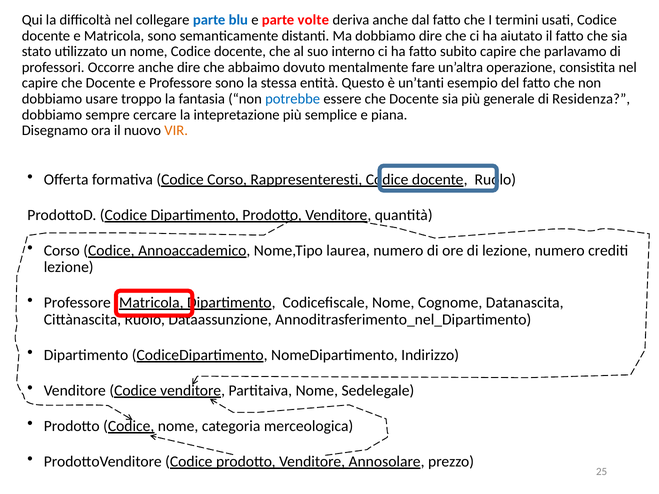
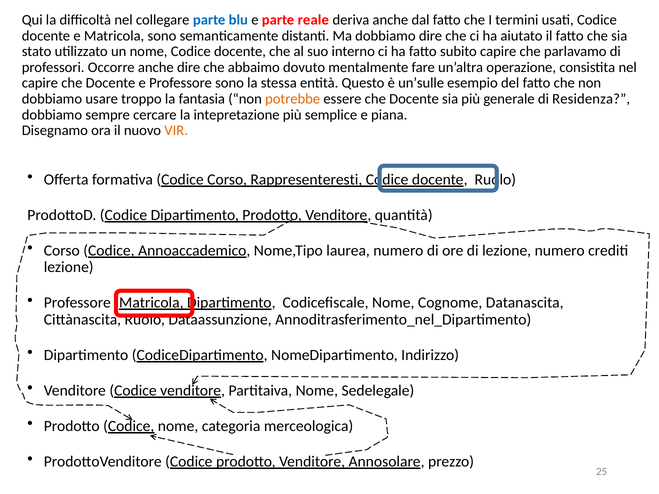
volte: volte -> reale (313, 20)
un’tanti: un’tanti -> un’sulle (421, 83)
potrebbe colour: blue -> orange (293, 99)
